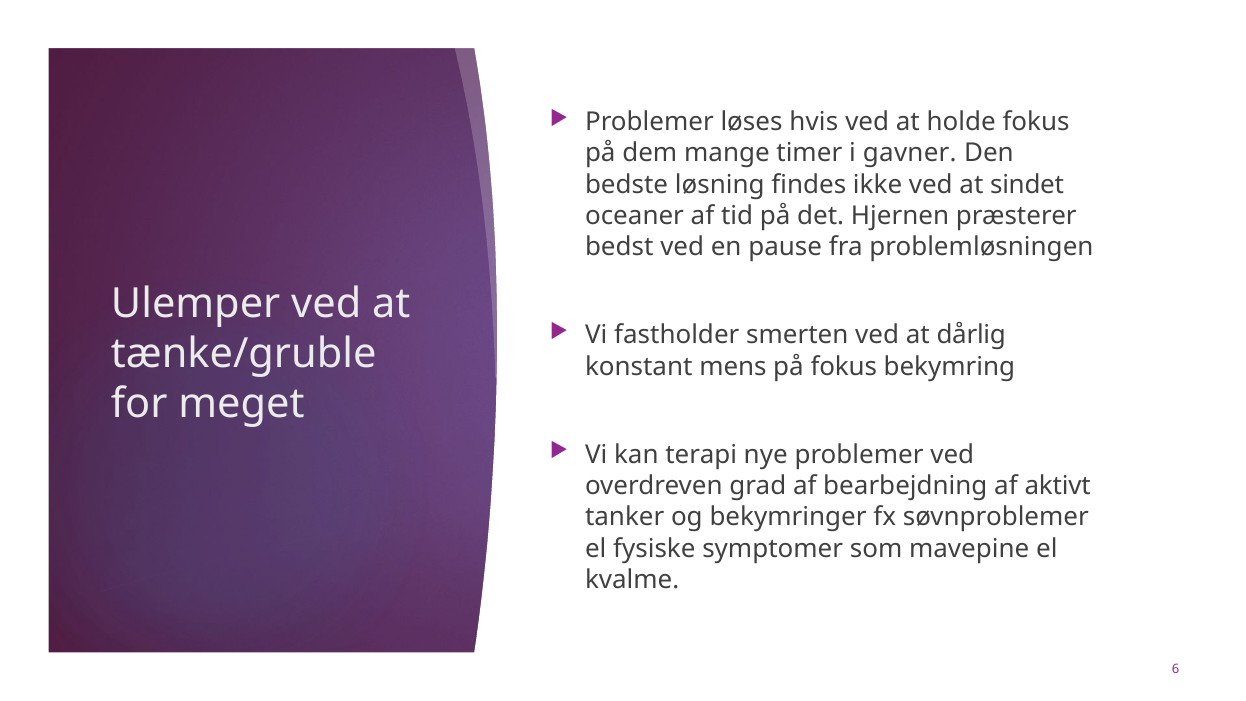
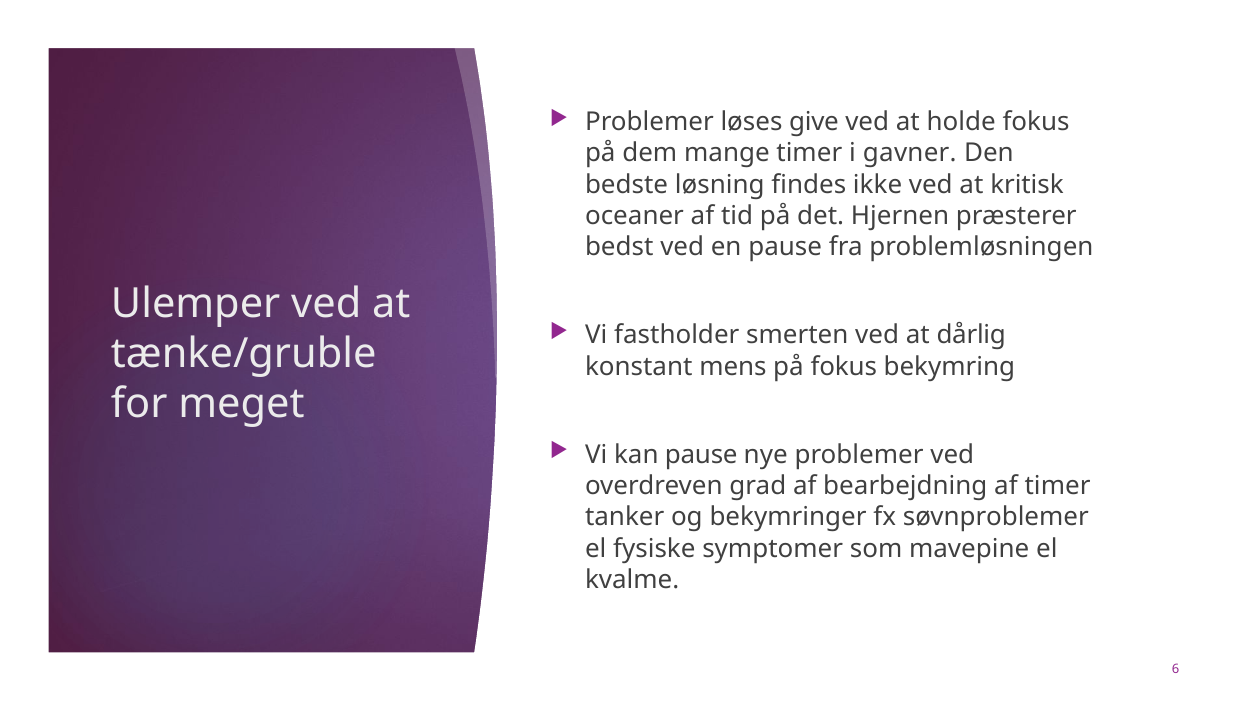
hvis: hvis -> give (814, 122)
sindet: sindet -> kritisk (1027, 184)
kan terapi: terapi -> pause (701, 455)
af aktivt: aktivt -> timer (1058, 486)
